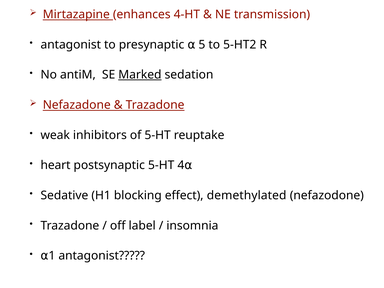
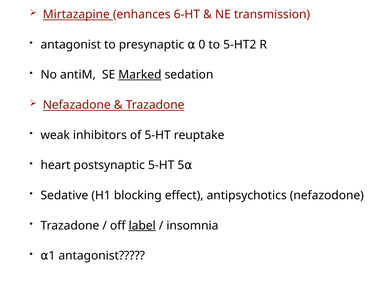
4-HT: 4-HT -> 6-HT (187, 14)
5: 5 -> 0 (202, 45)
4: 4 -> 5 (181, 165)
demethylated: demethylated -> antipsychotics (247, 195)
label underline: none -> present (142, 226)
